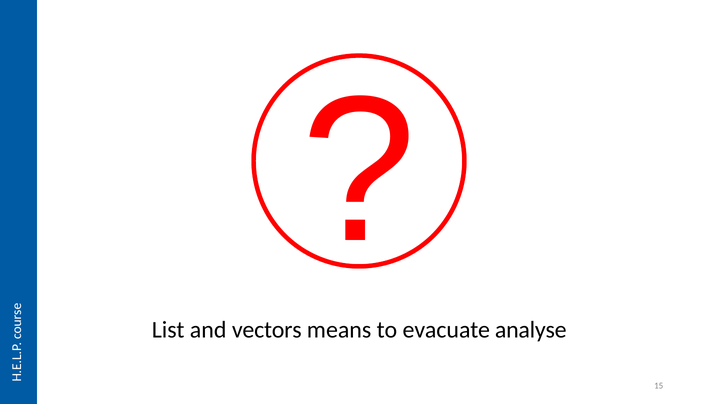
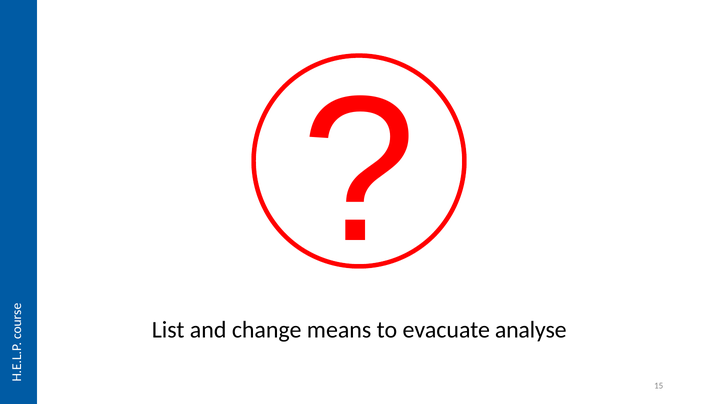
vectors: vectors -> change (267, 330)
